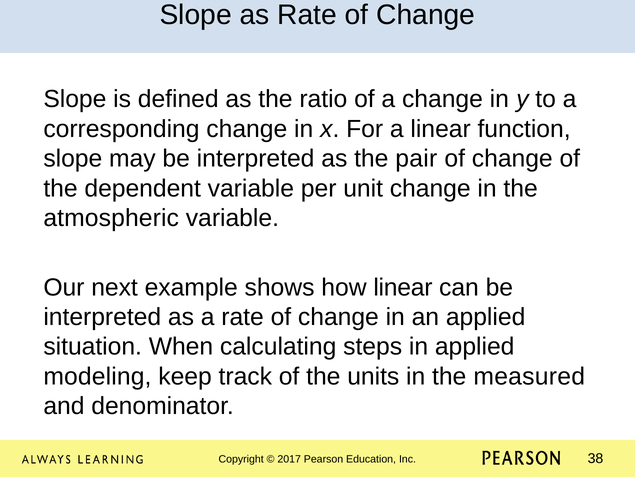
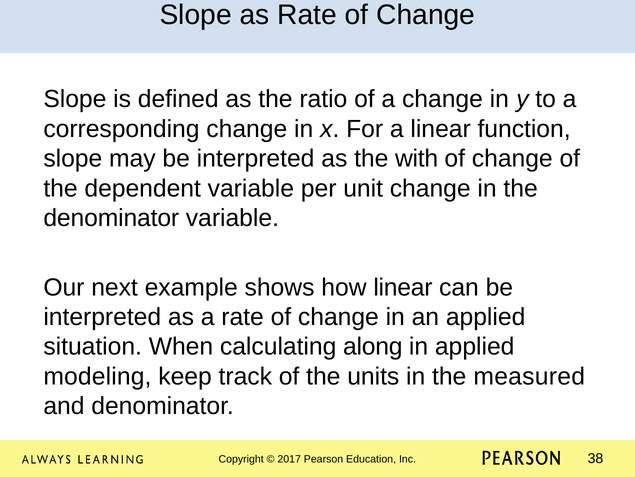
pair: pair -> with (417, 158)
atmospheric: atmospheric -> denominator (111, 218)
steps: steps -> along (373, 346)
